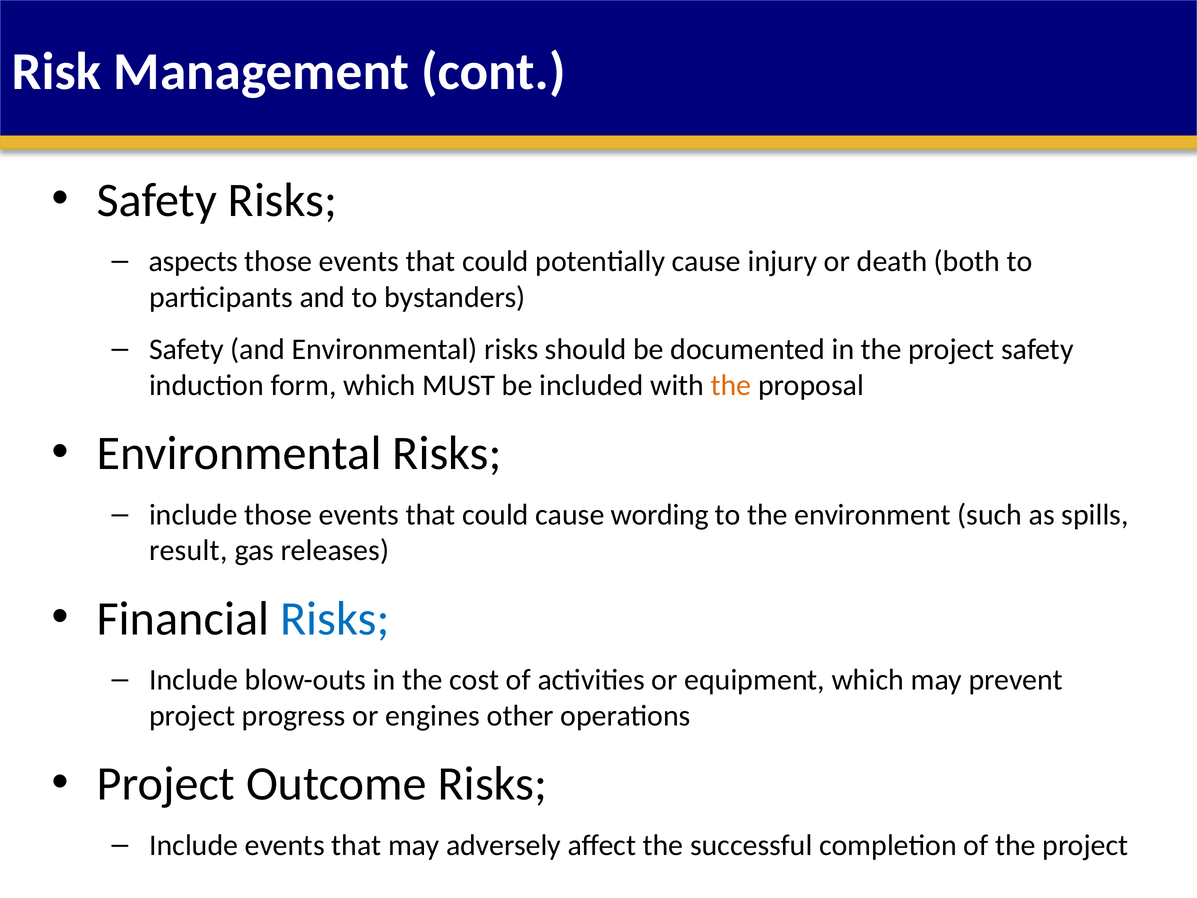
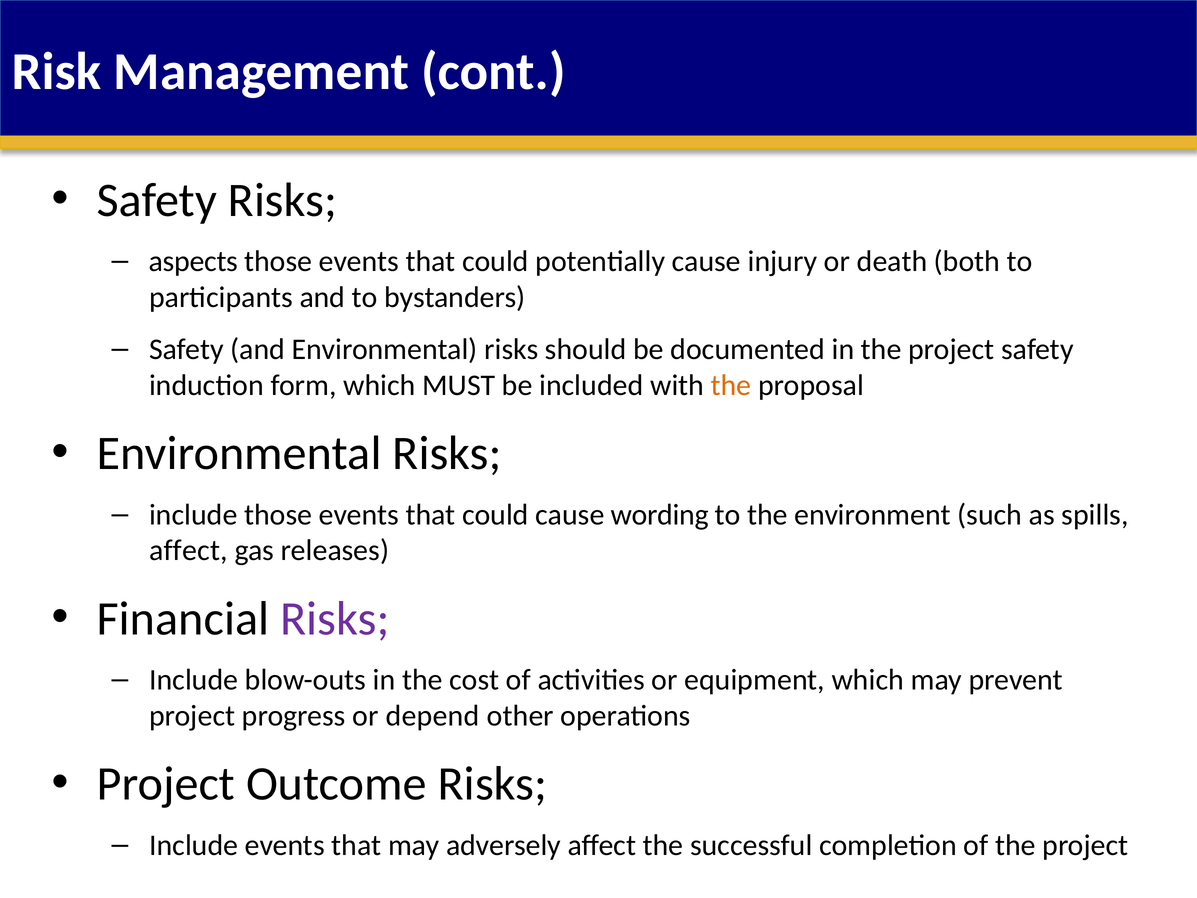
result: result -> affect (188, 550)
Risks colour: blue -> purple (335, 618)
engines: engines -> depend (433, 716)
